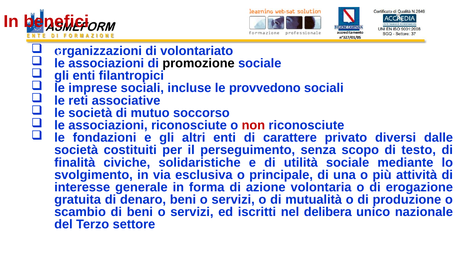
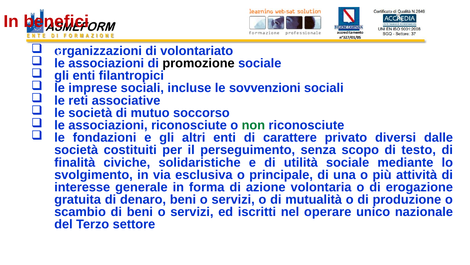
provvedono: provvedono -> sovvenzioni (265, 88)
non colour: red -> green (253, 125)
delibera: delibera -> operare (328, 212)
